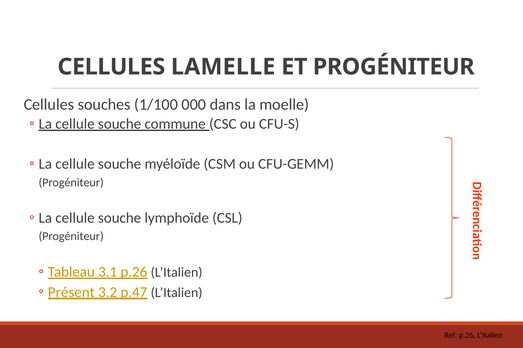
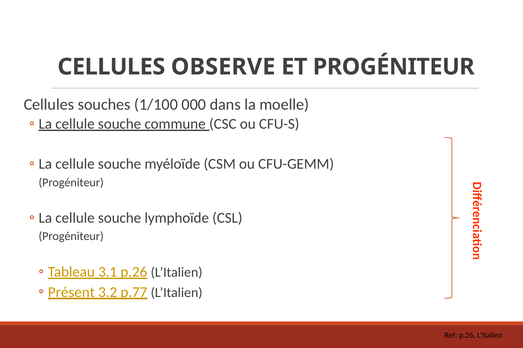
LAMELLE: LAMELLE -> OBSERVE (223, 67)
p.47: p.47 -> p.77 (134, 293)
